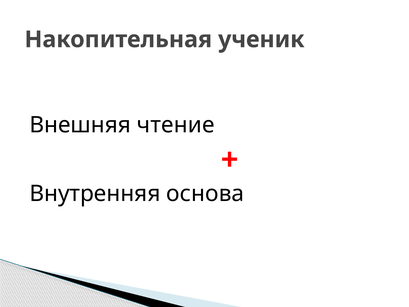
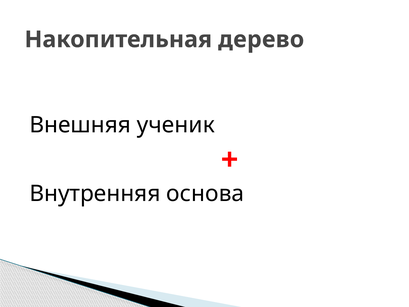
ученик: ученик -> дерево (261, 39)
чтение: чтение -> ученик (176, 125)
